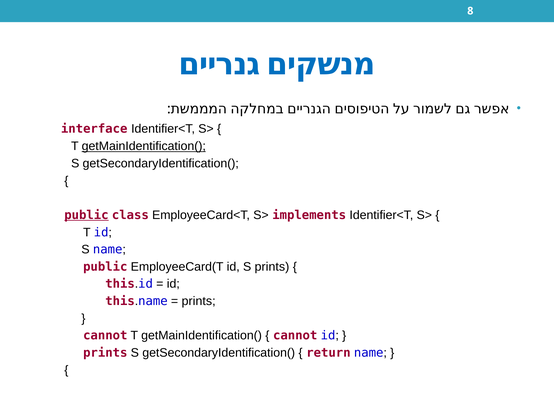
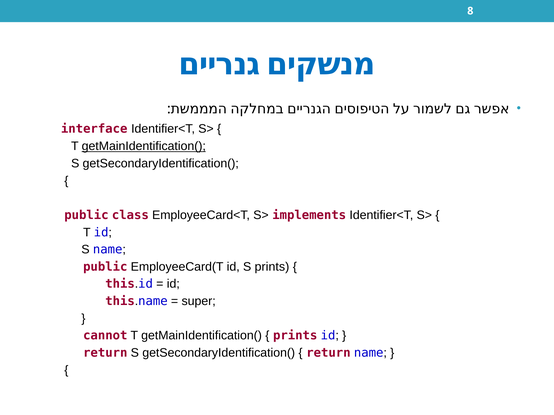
public underline: present -> none (86, 215)
prints: prints -> super (199, 302)
cannot: cannot -> prints (295, 336)
prints: prints -> return (105, 353)
